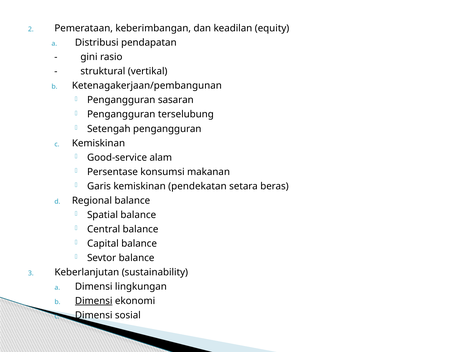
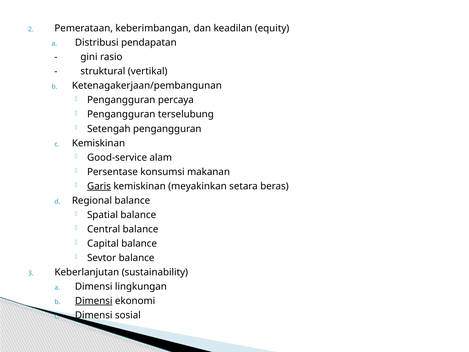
sasaran: sasaran -> percaya (176, 100)
Garis underline: none -> present (99, 186)
pendekatan: pendekatan -> meyakinkan (197, 186)
